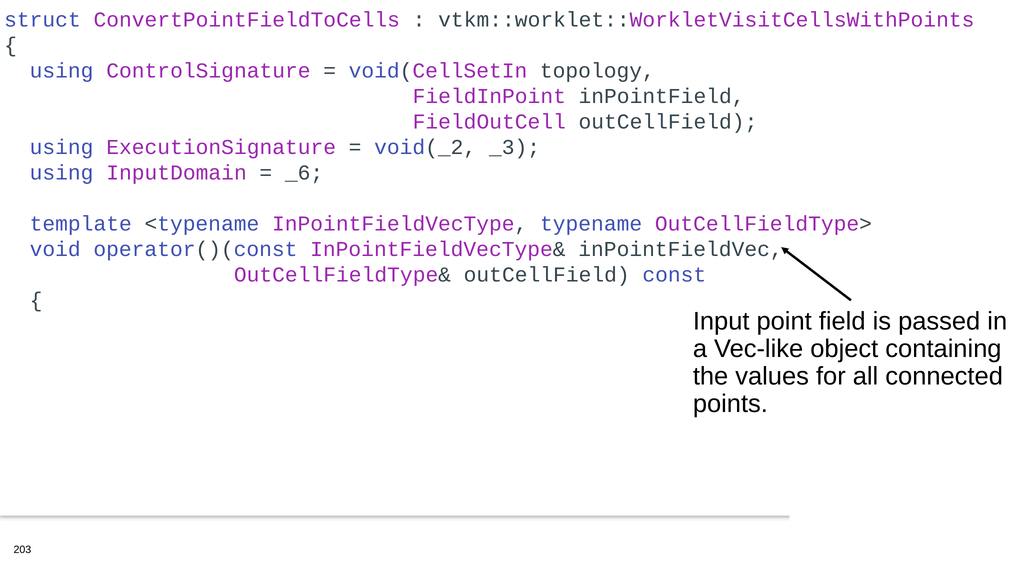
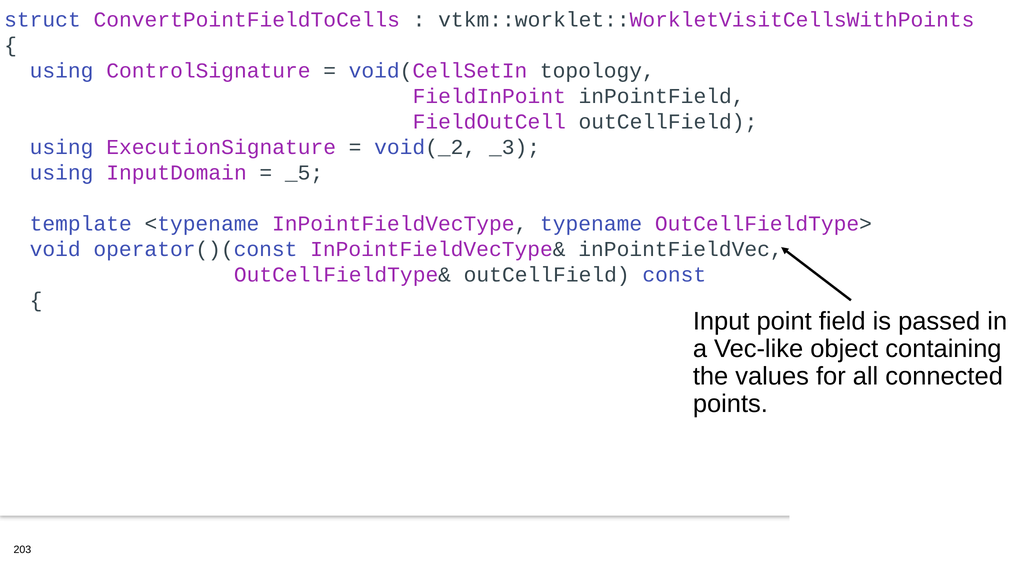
_6: _6 -> _5 (304, 173)
